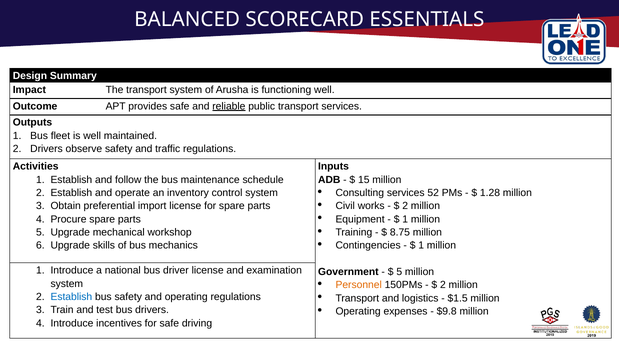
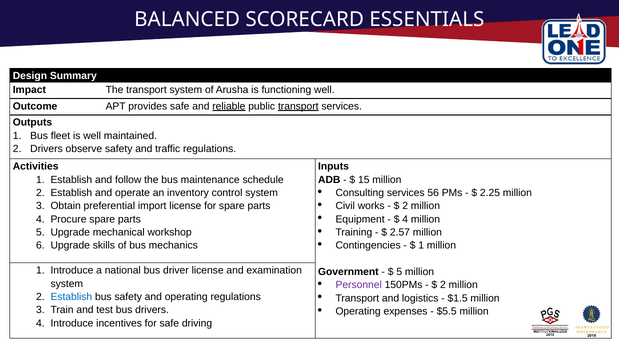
transport underline: none -> present (298, 106)
52: 52 -> 56 (433, 193)
1.28: 1.28 -> 2.25 (490, 193)
1: 1 -> 4 (405, 219)
8.75: 8.75 -> 2.57 (400, 232)
Personnel colour: orange -> purple (359, 285)
$9.8: $9.8 -> $5.5 (447, 311)
